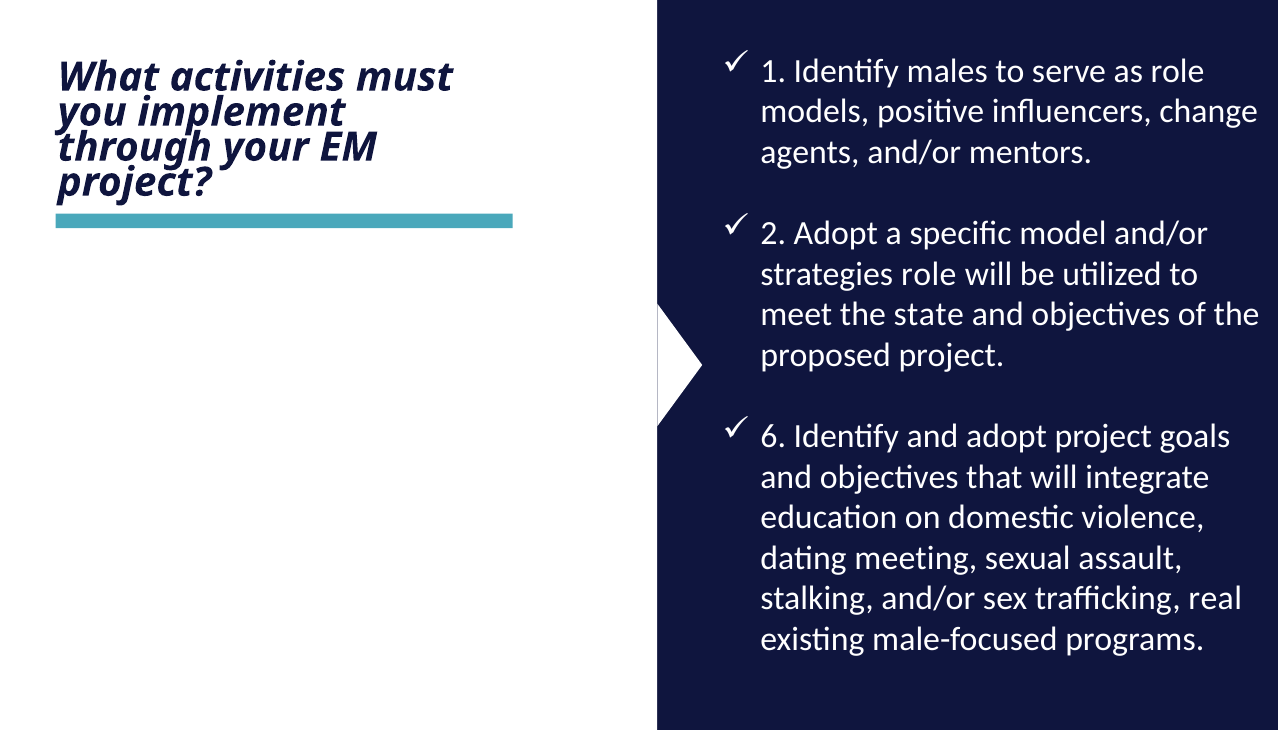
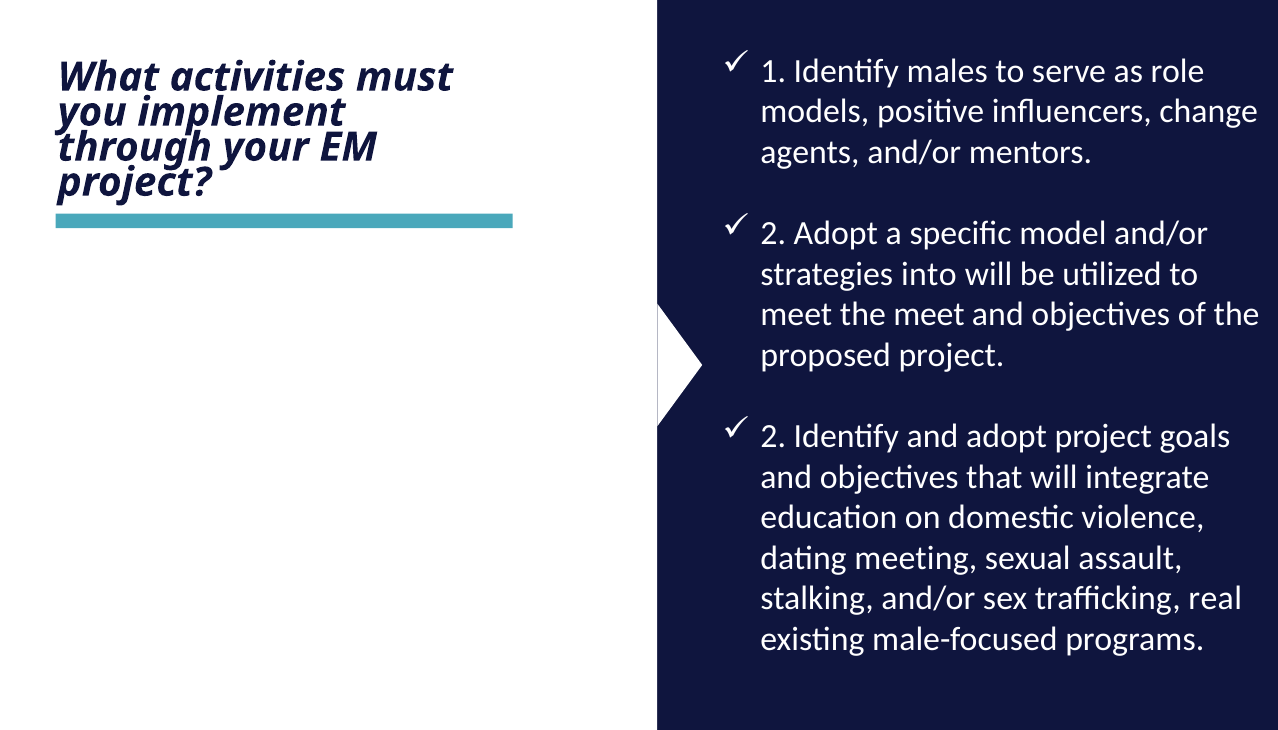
strategies role: role -> into (929, 274)
the state: state -> meet (929, 315)
6: 6 -> 2 (773, 436)
